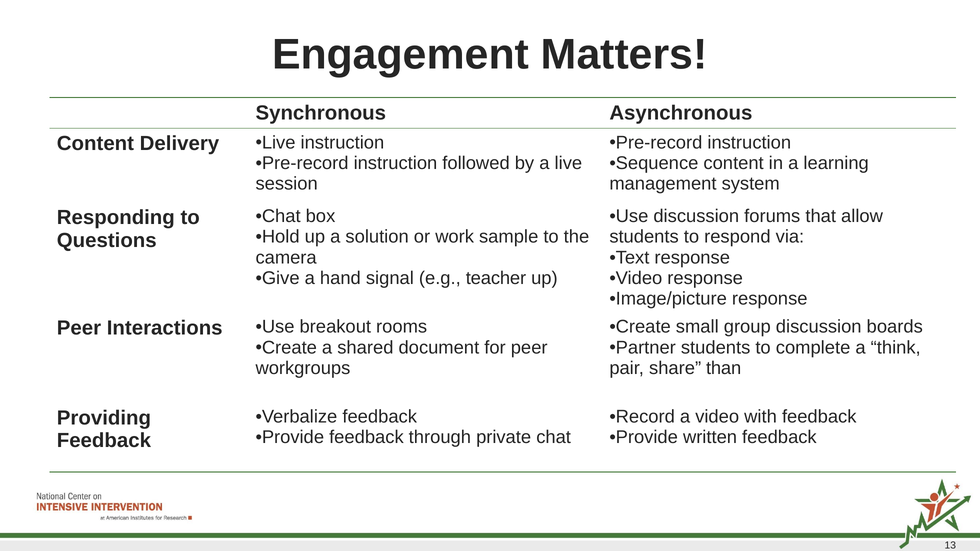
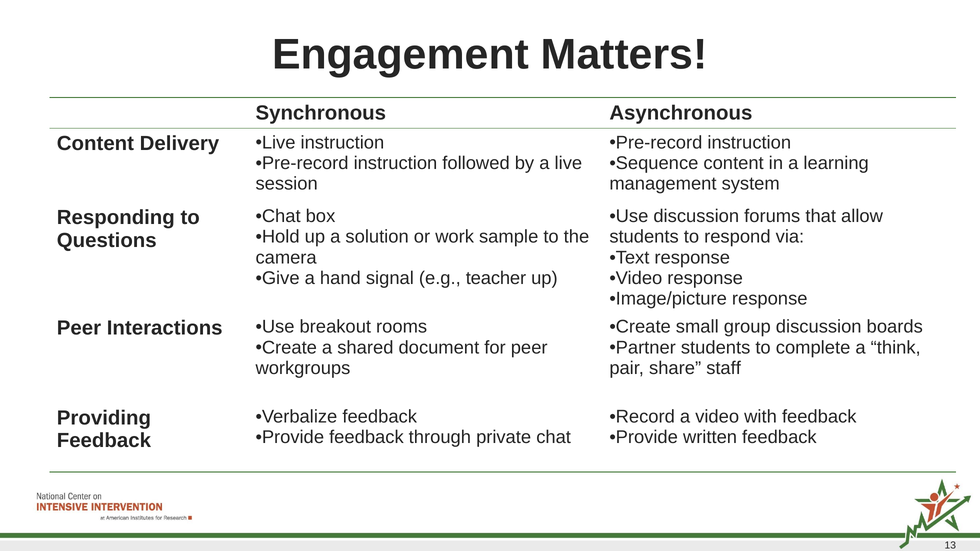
than: than -> staff (724, 368)
